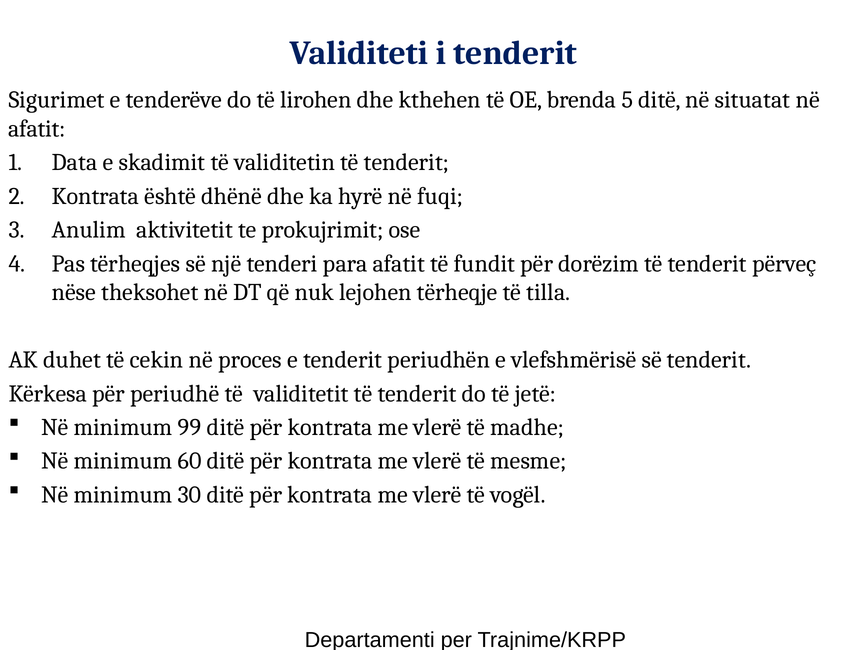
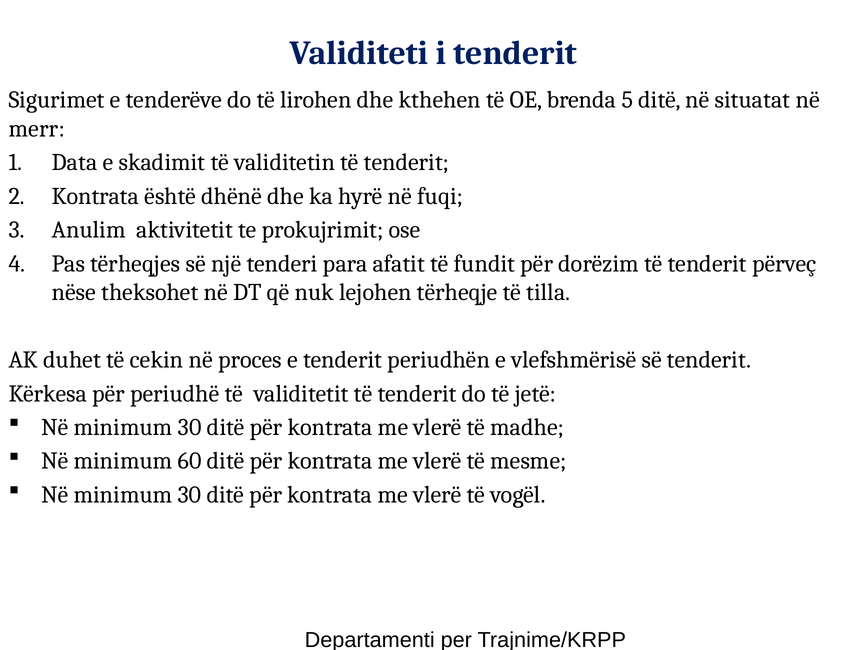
afatit: afatit -> merr (37, 129)
99: 99 -> 30 (190, 427)
